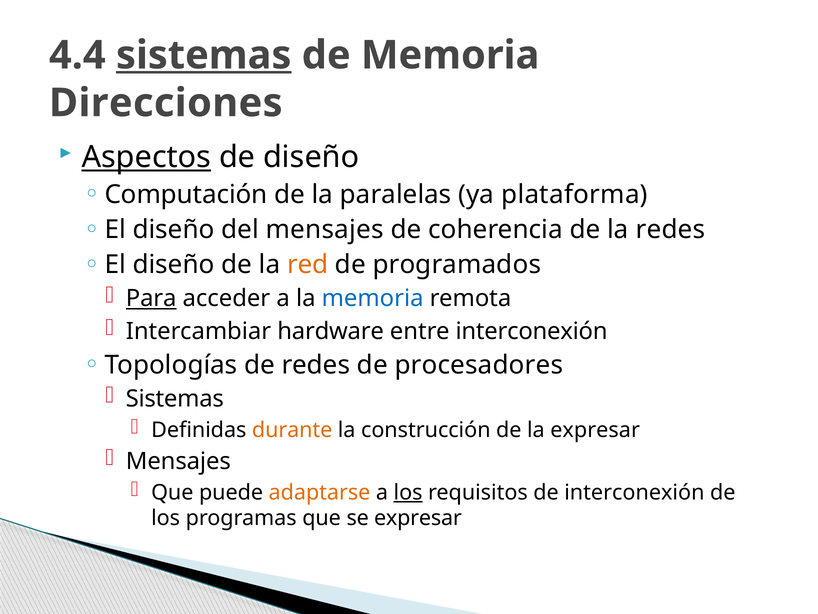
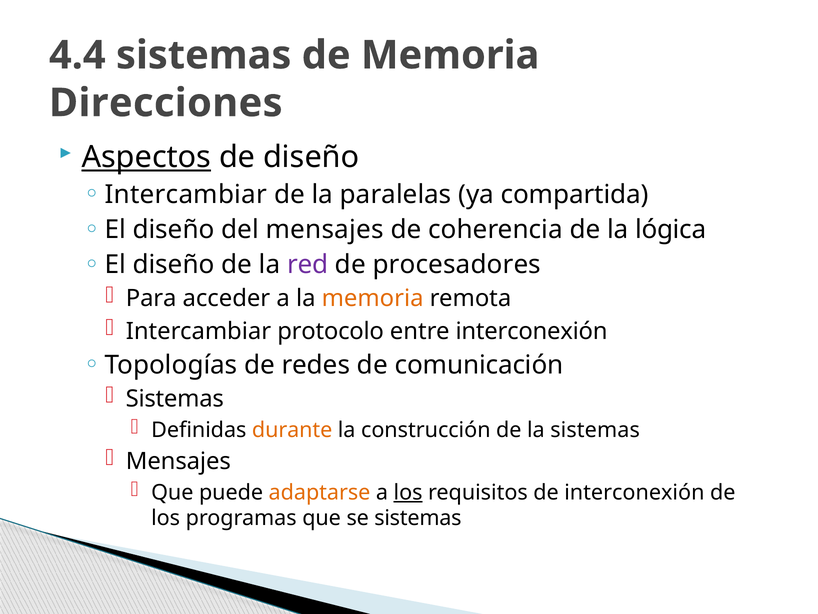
sistemas underline: present -> none (204, 55)
Computación: Computación -> Intercambiar (186, 195)
plataforma: plataforma -> compartida (575, 195)
la redes: redes -> lógica (671, 230)
red colour: orange -> purple (308, 265)
programados: programados -> procesadores (457, 265)
Para underline: present -> none (151, 298)
memoria colour: blue -> orange (373, 298)
hardware: hardware -> protocolo (331, 331)
procesadores: procesadores -> comunicación (479, 365)
la expresar: expresar -> sistemas (595, 430)
se expresar: expresar -> sistemas (418, 518)
